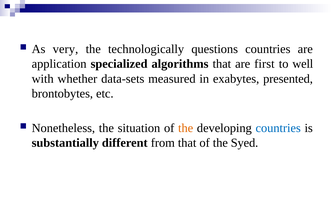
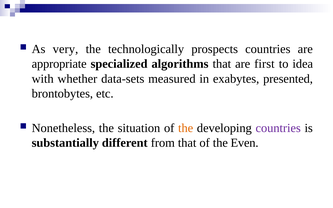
questions: questions -> prospects (215, 49)
application: application -> appropriate (59, 64)
well: well -> idea (303, 64)
countries colour: blue -> purple (278, 128)
Syed: Syed -> Even (245, 143)
